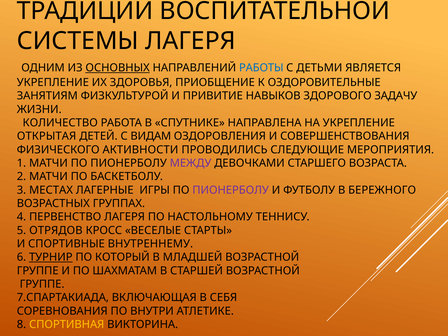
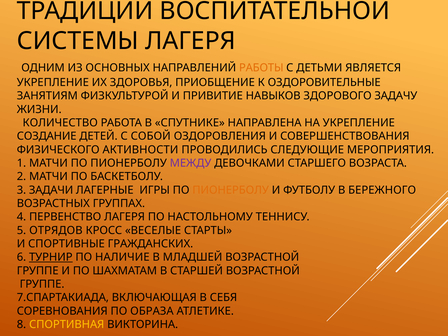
ОСНОВНЫХ underline: present -> none (118, 68)
РАБОТЫ colour: blue -> orange (261, 68)
ОТКРЫТАЯ: ОТКРЫТАЯ -> СОЗДАНИЕ (47, 136)
ВИДАМ: ВИДАМ -> СОБОЙ (151, 136)
МЕСТАХ: МЕСТАХ -> ЗАДАЧИ (51, 190)
ПИОНЕРБОЛУ colour: purple -> orange (231, 190)
ВНУТРЕННЕМУ: ВНУТРЕННЕМУ -> ГРАЖДАНСКИХ (150, 244)
КОТОРЫЙ: КОТОРЫЙ -> НАЛИЧИЕ (122, 257)
ВНУТРИ: ВНУТРИ -> ОБРАЗА (152, 311)
